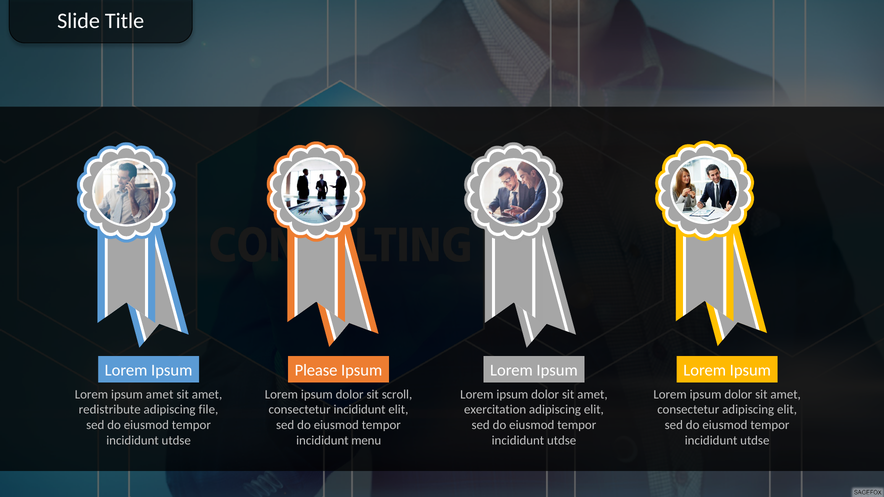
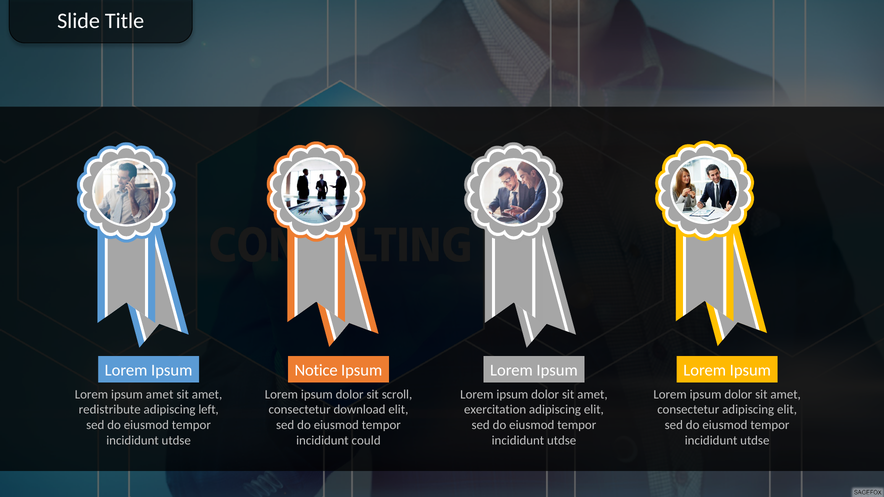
Please: Please -> Notice (316, 371)
file: file -> left (209, 410)
consectetur incididunt: incididunt -> download (360, 410)
menu: menu -> could (366, 441)
